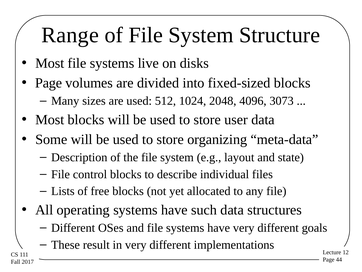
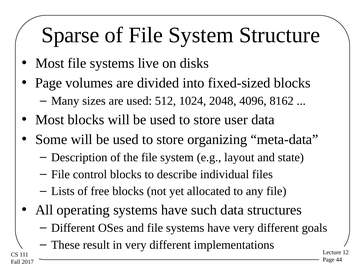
Range: Range -> Sparse (70, 35)
3073: 3073 -> 8162 (282, 101)
